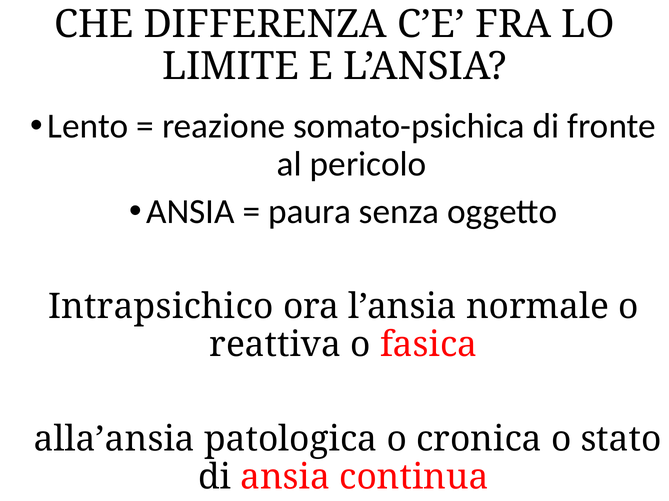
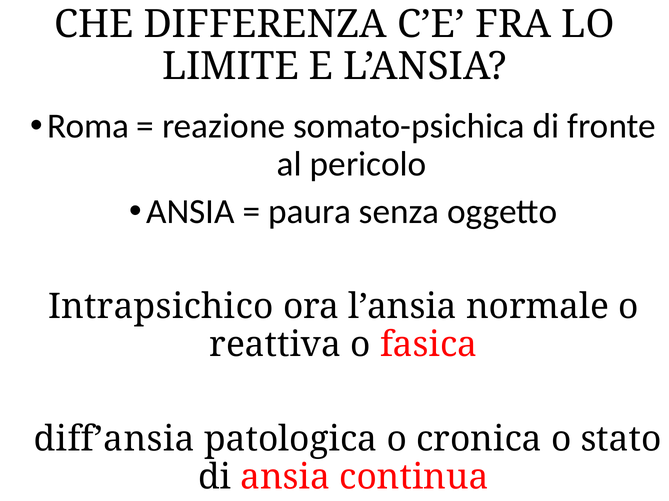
Lento: Lento -> Roma (88, 126)
alla’ansia: alla’ansia -> diff’ansia (114, 440)
